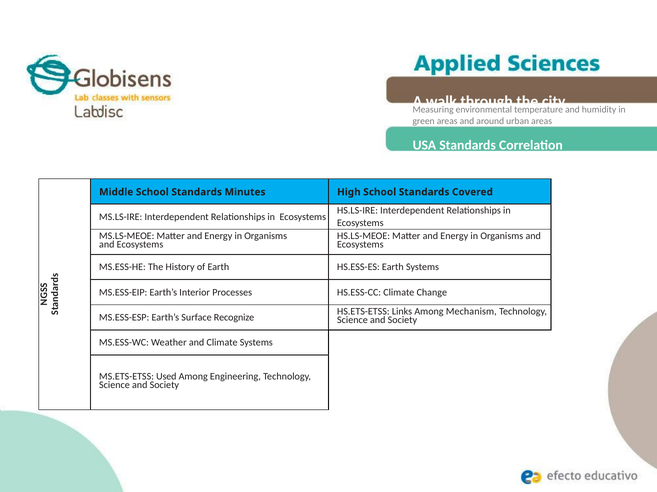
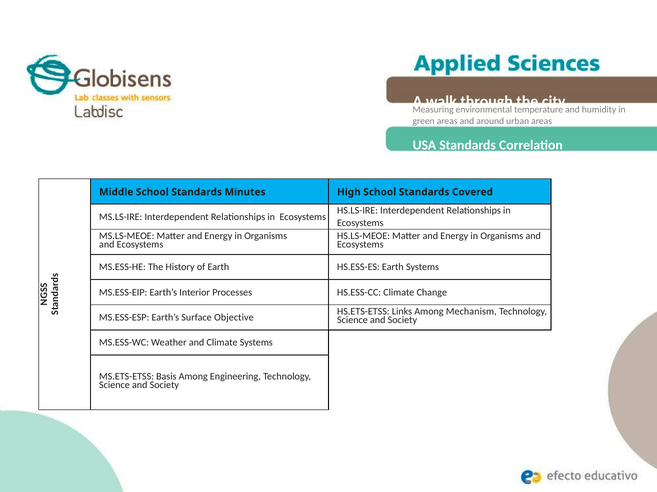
Recognize: Recognize -> Objective (234, 318)
Used: Used -> Basis (166, 377)
